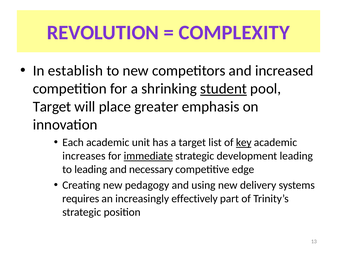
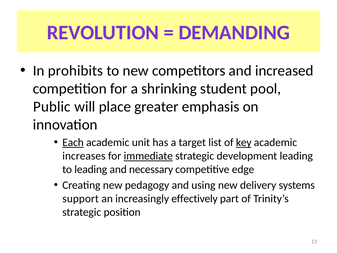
COMPLEXITY: COMPLEXITY -> DEMANDING (234, 33)
establish: establish -> prohibits (75, 71)
student underline: present -> none (224, 89)
Target: Target -> Public (52, 107)
Each underline: none -> present (73, 142)
requires: requires -> support (81, 199)
